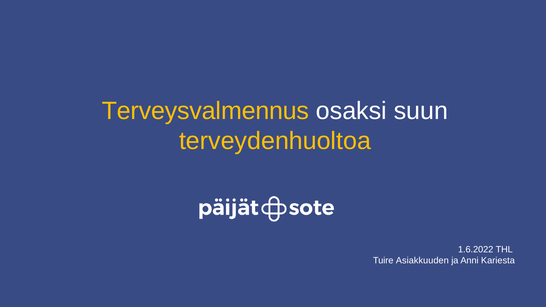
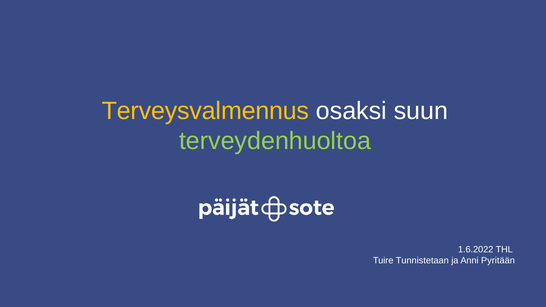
terveydenhuoltoa colour: yellow -> light green (275, 141)
Asiakkuuden: Asiakkuuden -> Tunnistetaan (422, 261)
Kariesta: Kariesta -> Pyritään (498, 261)
